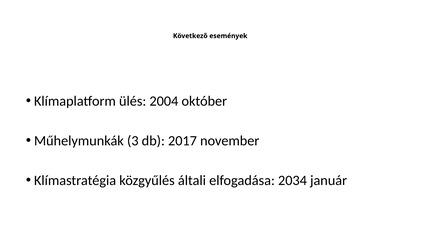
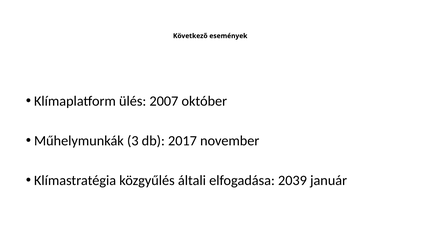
2004: 2004 -> 2007 (164, 101)
2034: 2034 -> 2039 (292, 180)
